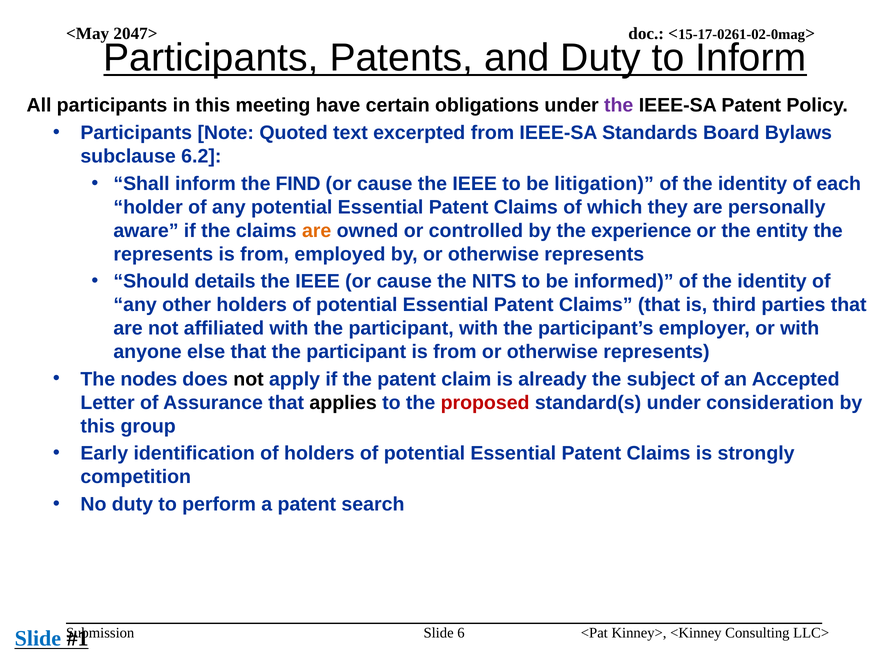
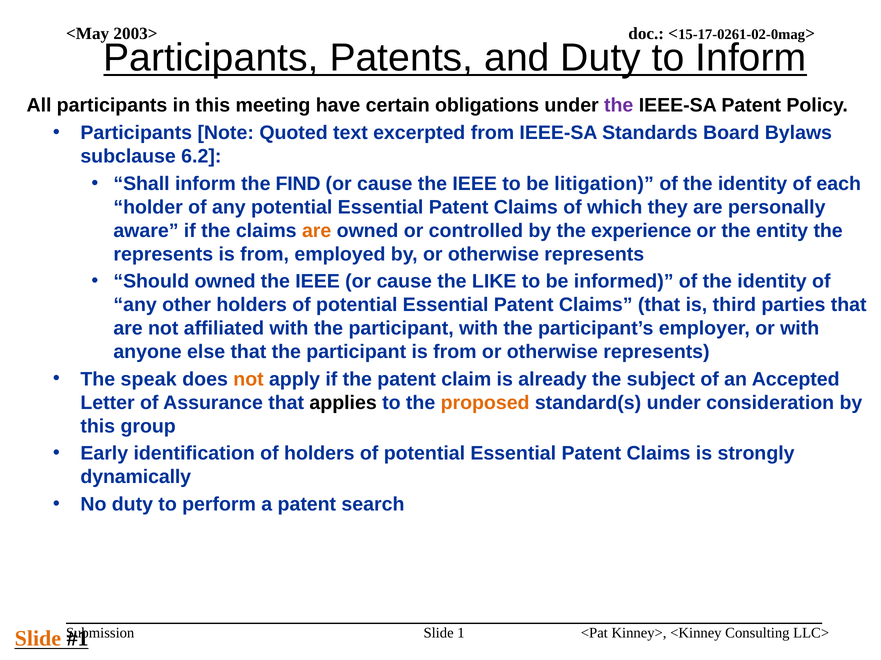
2047>: 2047> -> 2003> (136, 34)
Should details: details -> owned (225, 282)
NITS: NITS -> LIKE (494, 282)
nodes: nodes -> speak (149, 380)
not colour: black -> orange (249, 380)
proposed colour: red -> orange (485, 403)
competition: competition -> dynamically (136, 477)
6: 6 -> 1 (461, 634)
Slide colour: blue -> orange (38, 639)
